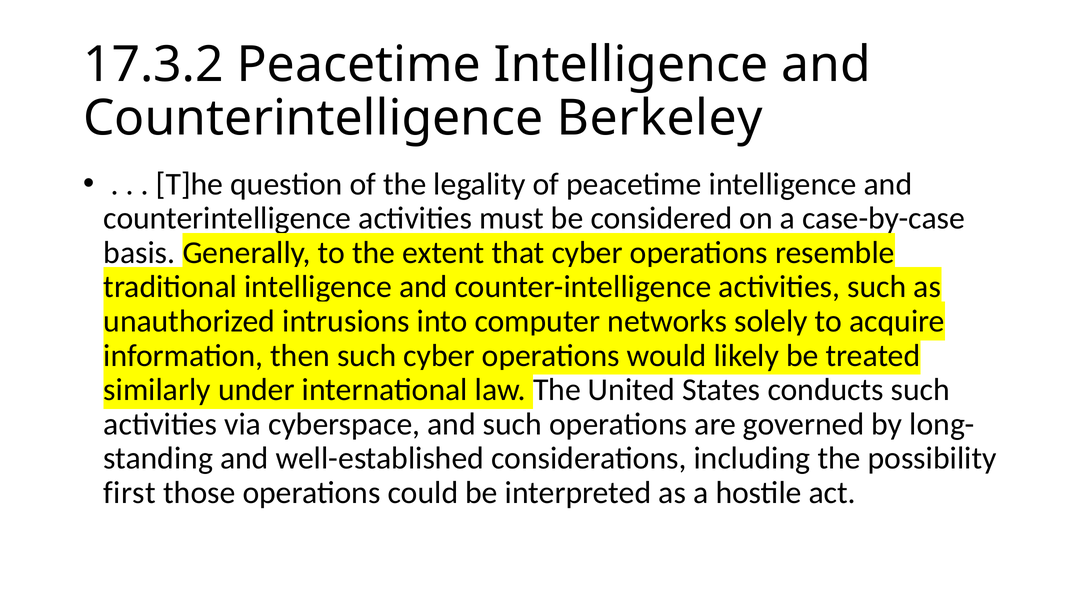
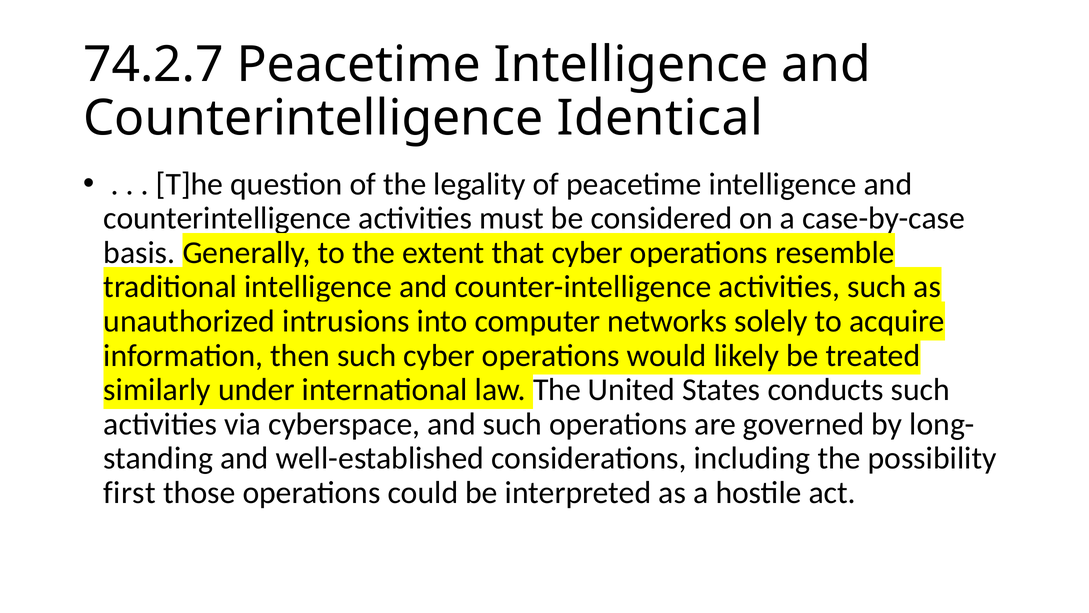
17.3.2: 17.3.2 -> 74.2.7 (153, 65)
Berkeley: Berkeley -> Identical (660, 118)
